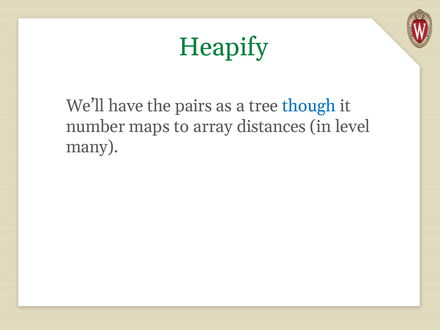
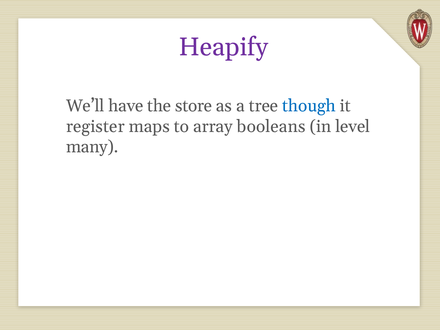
Heapify colour: green -> purple (224, 47)
pairs: pairs -> store (194, 106)
number: number -> register (95, 126)
distances: distances -> booleans (271, 126)
